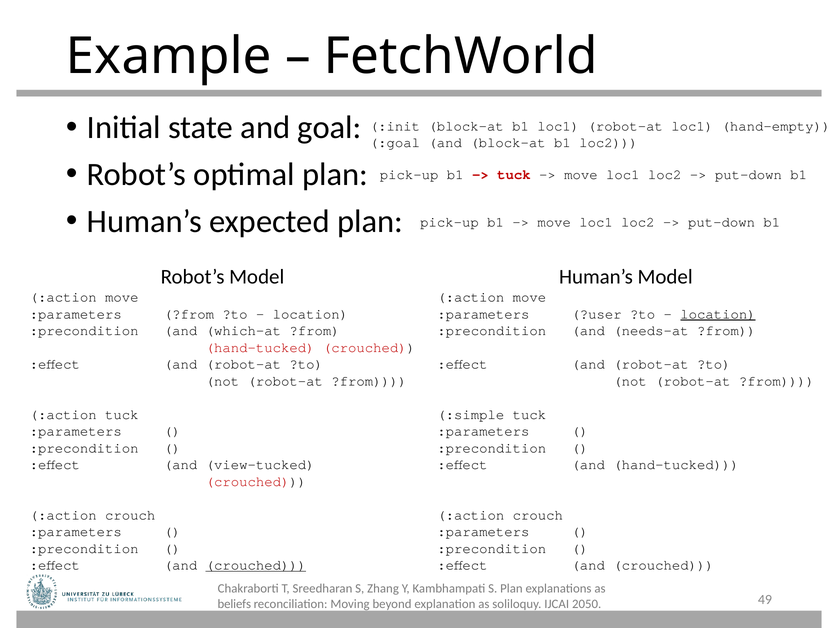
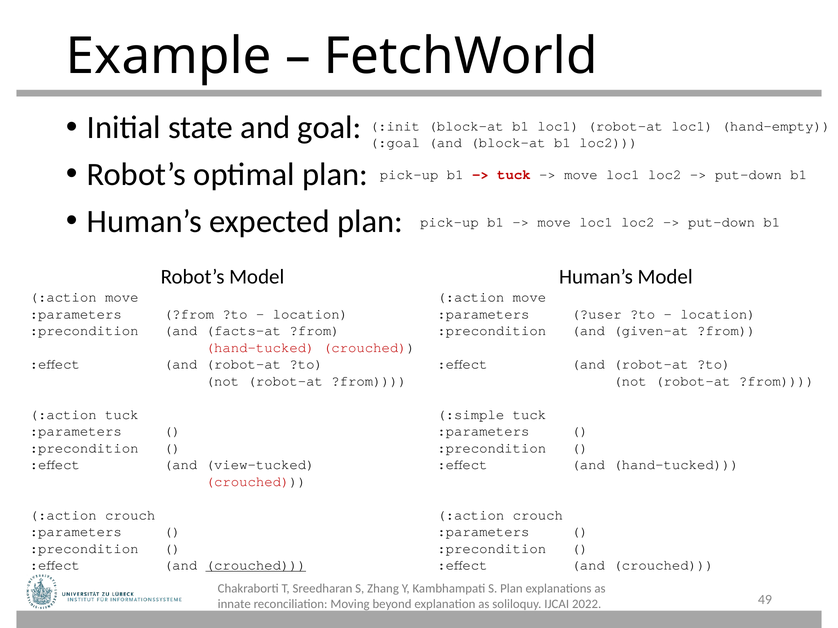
location underline: present -> none (718, 314)
which-at: which-at -> facts-at (243, 331)
needs-at: needs-at -> given-at (651, 331)
beliefs: beliefs -> innate (234, 605)
2050: 2050 -> 2022 (587, 605)
